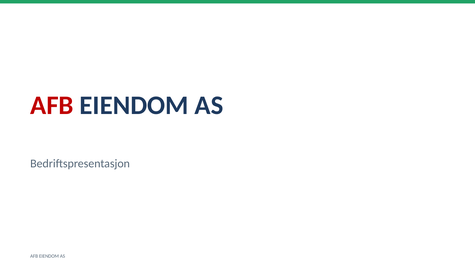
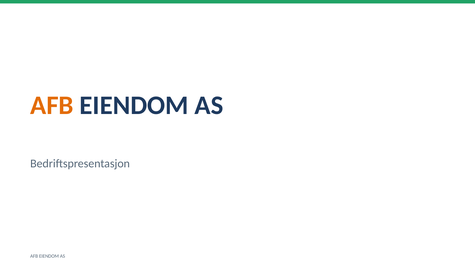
AFB colour: red -> orange (52, 105)
